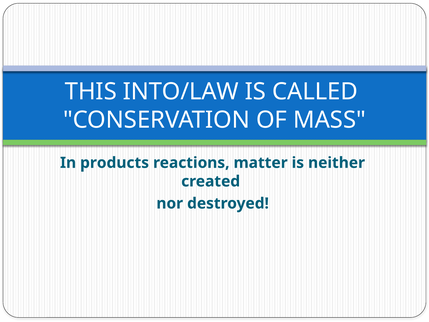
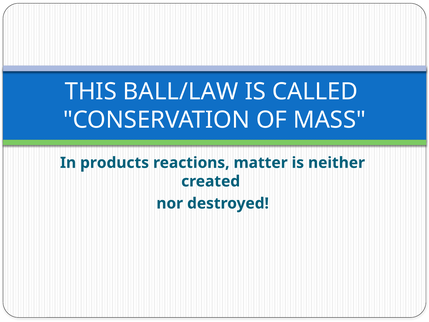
INTO/LAW: INTO/LAW -> BALL/LAW (181, 91)
